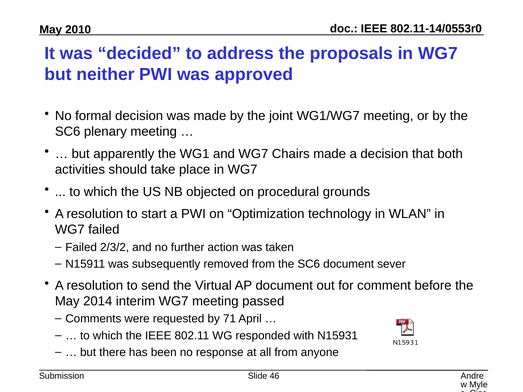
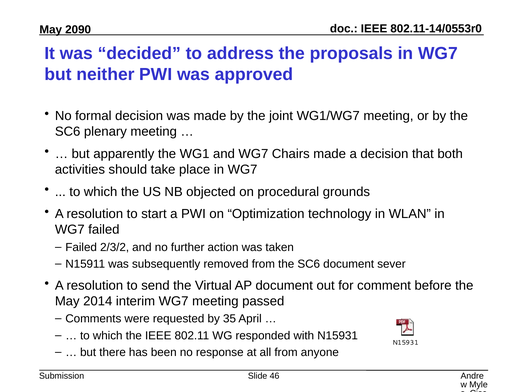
2010: 2010 -> 2090 (78, 30)
71: 71 -> 35 (230, 319)
